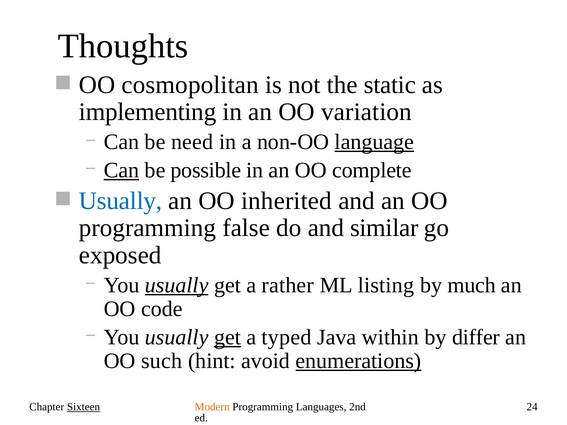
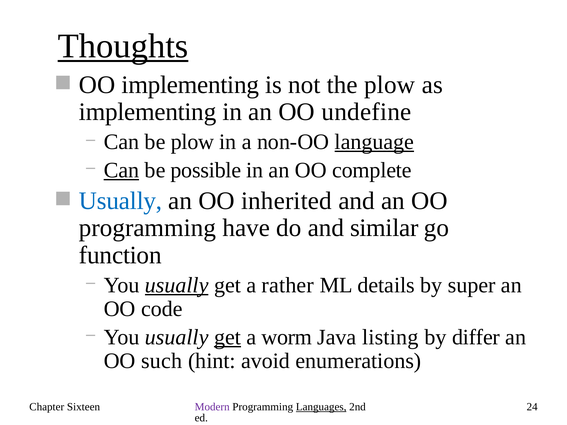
Thoughts underline: none -> present (123, 46)
OO cosmopolitan: cosmopolitan -> implementing (190, 85)
the static: static -> plow (390, 85)
variation: variation -> undefine (366, 112)
be need: need -> plow (192, 142)
false: false -> have (246, 228)
exposed: exposed -> function (120, 255)
listing: listing -> details (386, 285)
much: much -> super (472, 285)
typed: typed -> worm (287, 337)
within: within -> listing (390, 337)
enumerations underline: present -> none (358, 361)
Sixteen underline: present -> none (84, 407)
Modern colour: orange -> purple (212, 407)
Languages underline: none -> present (321, 407)
